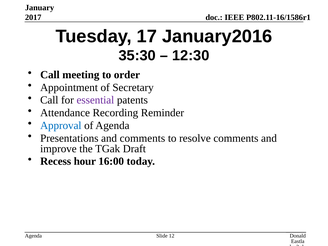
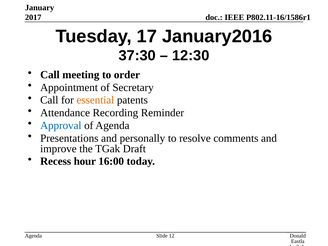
35:30: 35:30 -> 37:30 (137, 56)
essential colour: purple -> orange (95, 100)
and comments: comments -> personally (142, 138)
